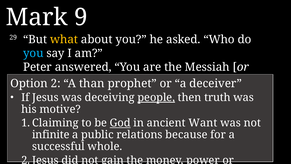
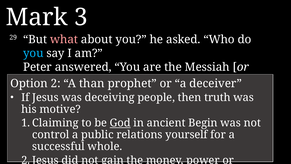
9: 9 -> 3 (81, 17)
what colour: yellow -> pink (64, 39)
people underline: present -> none (156, 97)
Want: Want -> Begin (203, 123)
infinite: infinite -> control (51, 134)
because: because -> yourself (186, 134)
